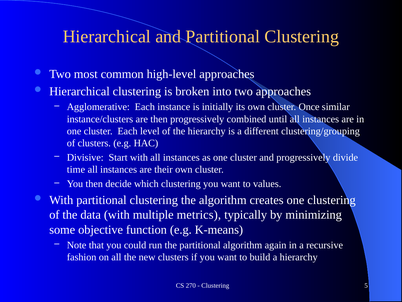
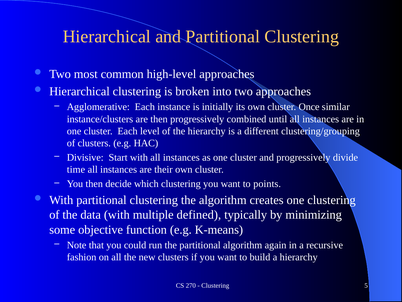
values: values -> points (267, 184)
metrics: metrics -> defined (199, 215)
